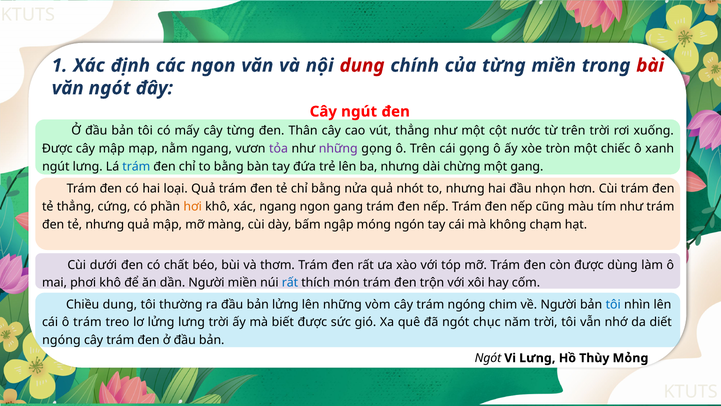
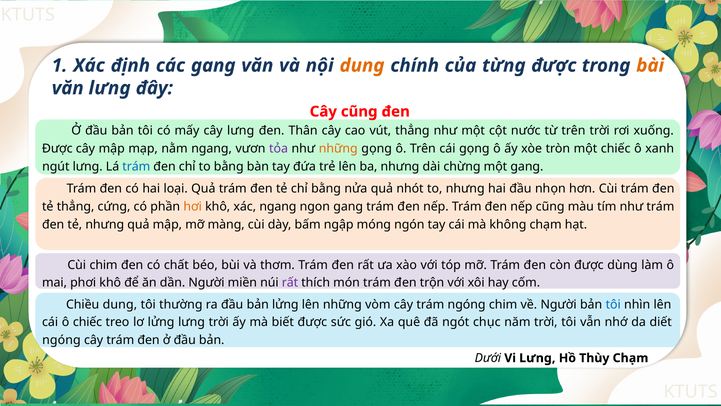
các ngon: ngon -> gang (213, 65)
dung colour: red -> orange (362, 65)
từng miền: miền -> được (554, 65)
bài colour: red -> orange (650, 65)
văn ngót: ngót -> lưng (110, 88)
Cây ngút: ngút -> cũng (359, 111)
cây từng: từng -> lưng (241, 131)
những colour: purple -> orange (338, 149)
Cùi dưới: dưới -> chim (104, 265)
rất colour: blue -> purple (290, 283)
ô trám: trám -> chiếc (88, 322)
Ngót: Ngót -> Dưới (488, 358)
Thùy Mỏng: Mỏng -> Chạm (630, 358)
